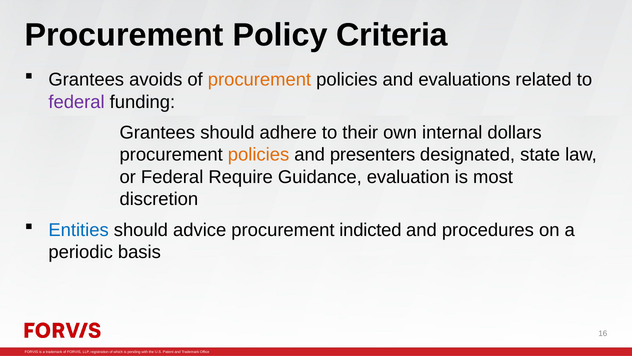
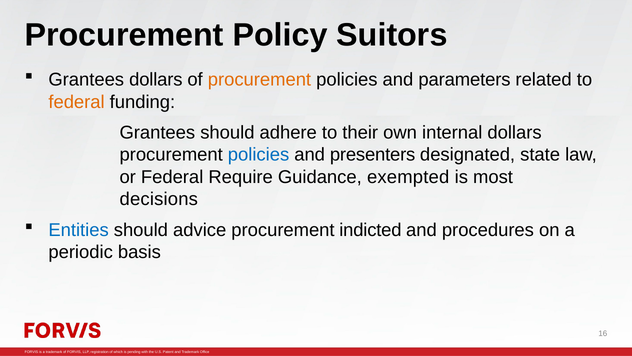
Criteria: Criteria -> Suitors (392, 35)
Grantees avoids: avoids -> dollars (156, 80)
evaluations: evaluations -> parameters (464, 80)
federal colour: purple -> orange (77, 102)
policies colour: orange -> blue (259, 155)
evaluation: evaluation -> exempted (408, 177)
discretion: discretion -> decisions (159, 199)
